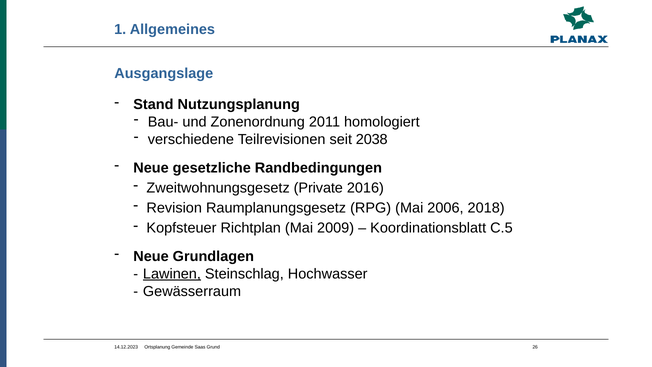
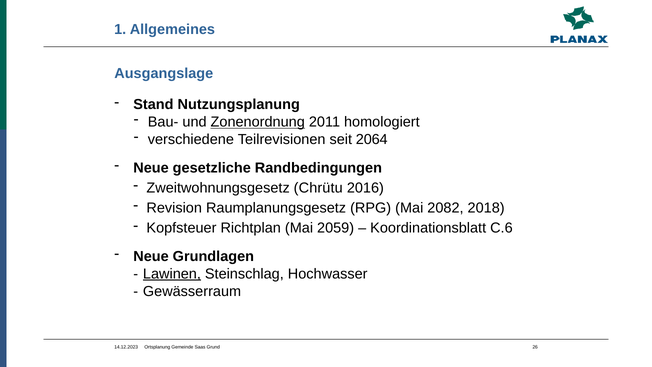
Zonenordnung underline: none -> present (258, 122)
2038: 2038 -> 2064 (372, 139)
Private: Private -> Chrütu (318, 188)
2006: 2006 -> 2082 (445, 208)
2009: 2009 -> 2059 (336, 228)
C.5: C.5 -> C.6 (501, 228)
